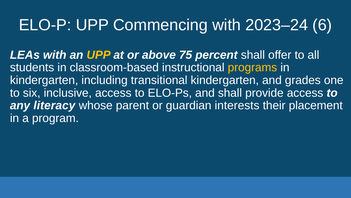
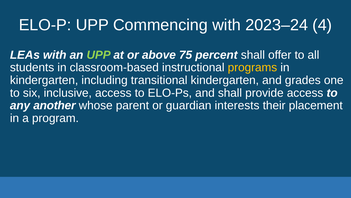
6: 6 -> 4 (322, 25)
UPP colour: yellow -> light green (99, 55)
literacy: literacy -> another (54, 105)
